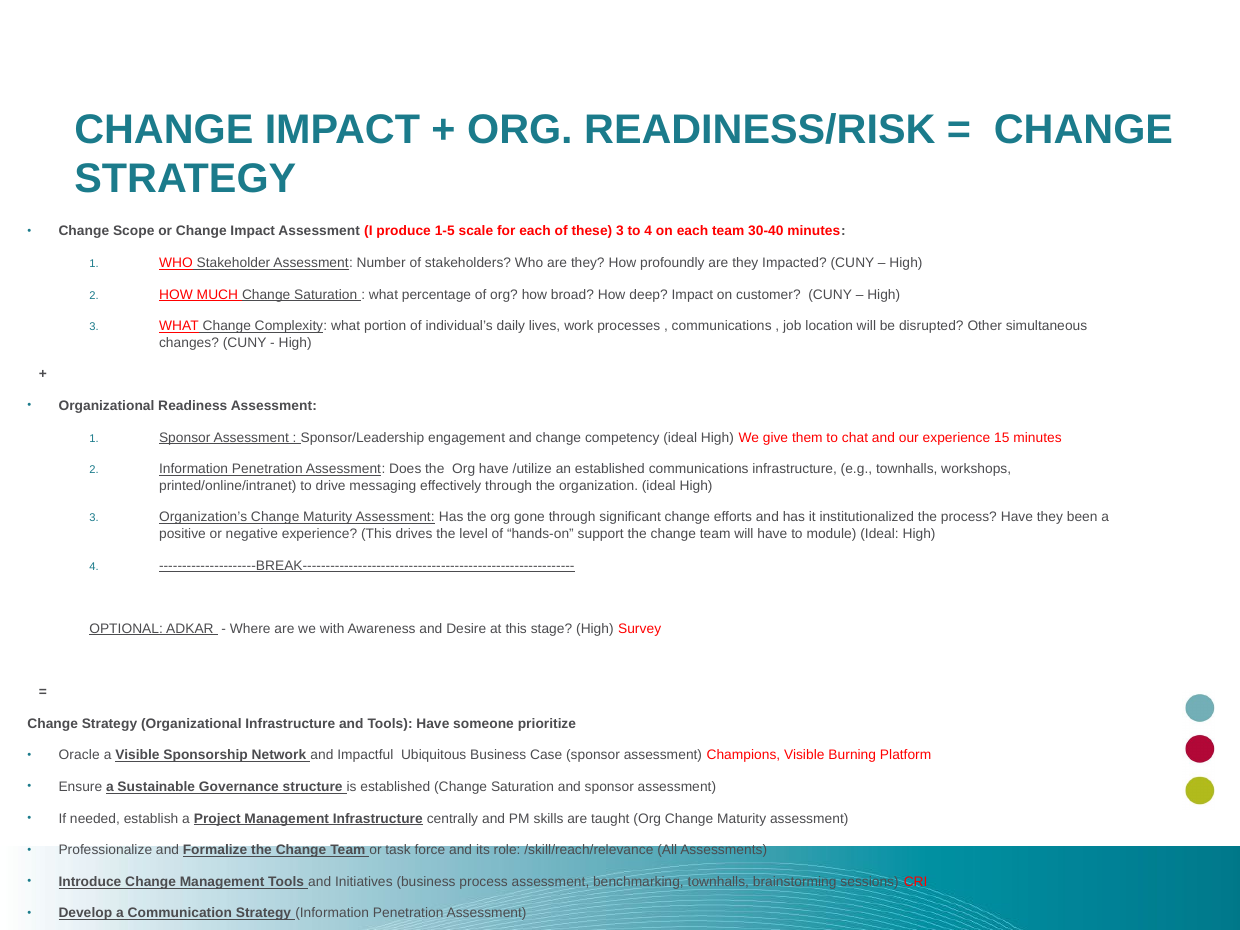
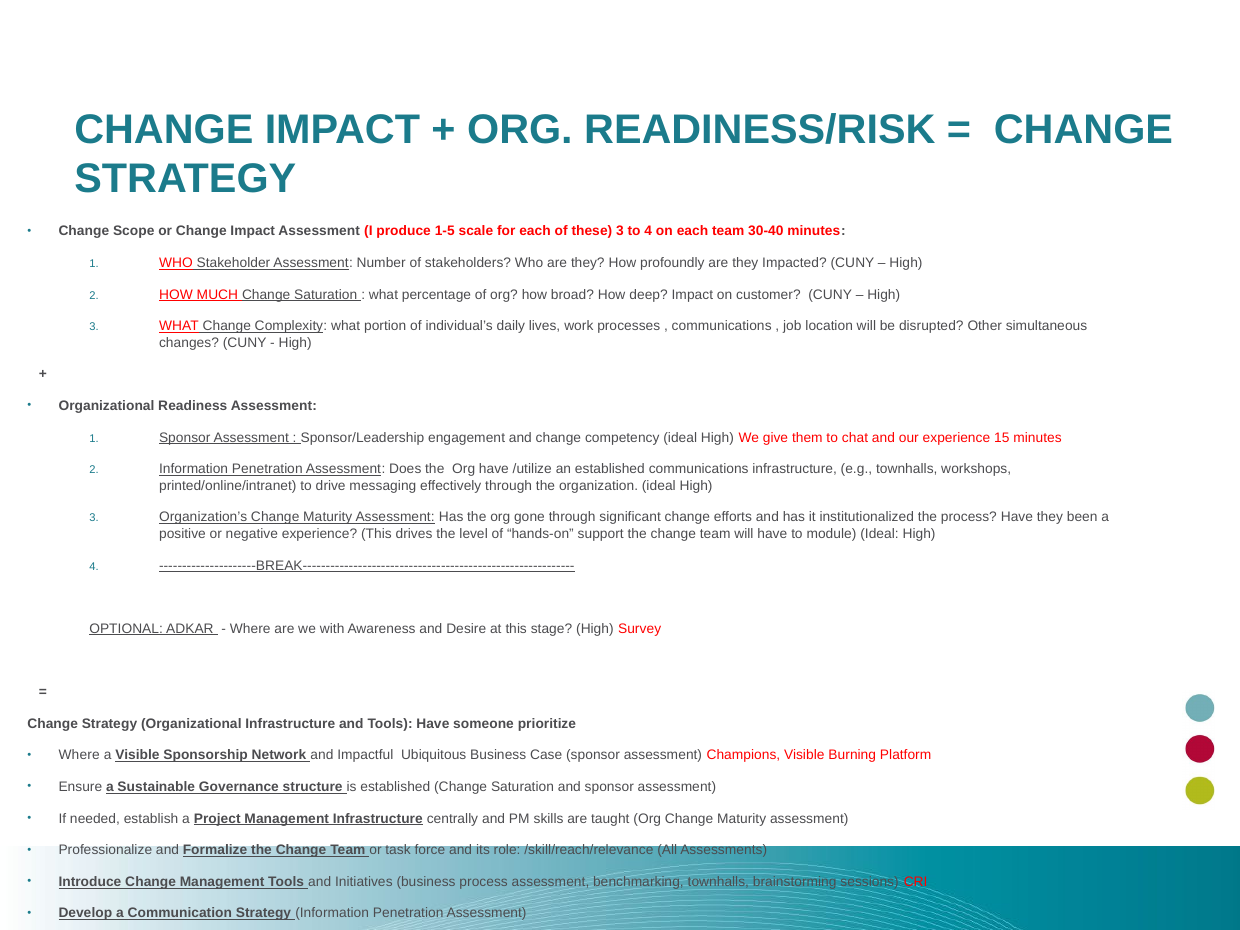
Oracle: Oracle -> Where (79, 755)
